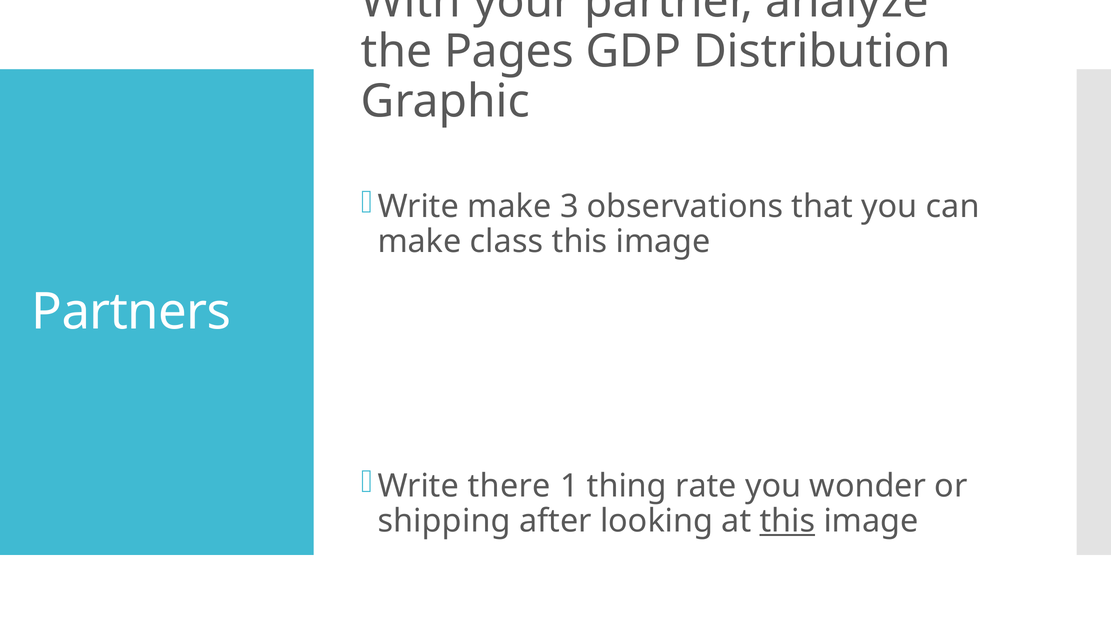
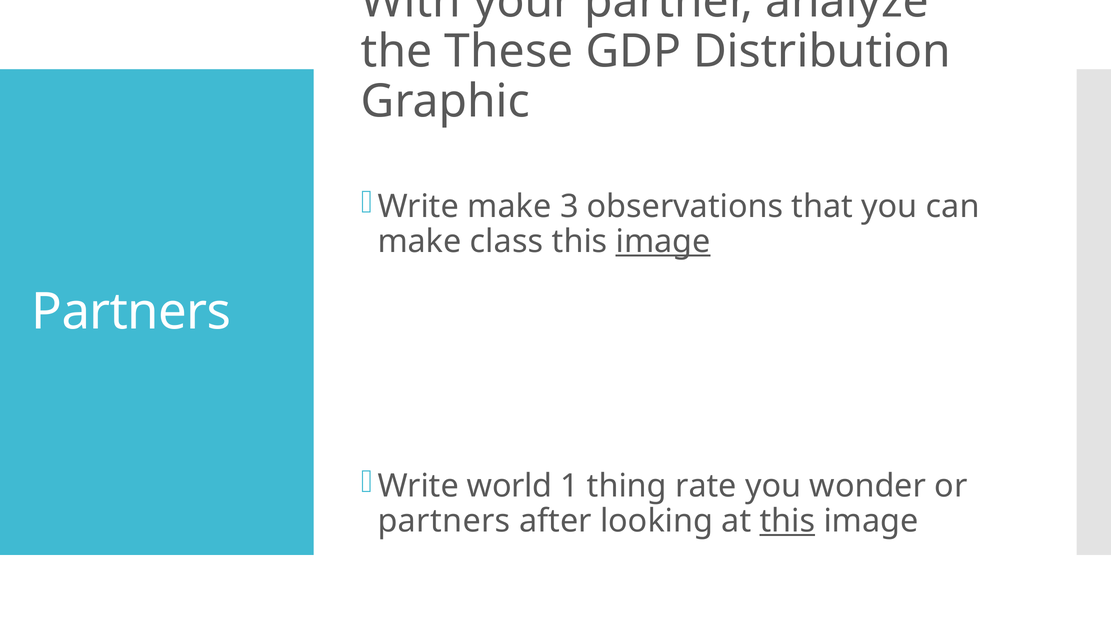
Pages: Pages -> These (509, 51)
image underline: none -> present (663, 242)
there: there -> world (510, 486)
shipping: shipping -> partners (444, 521)
